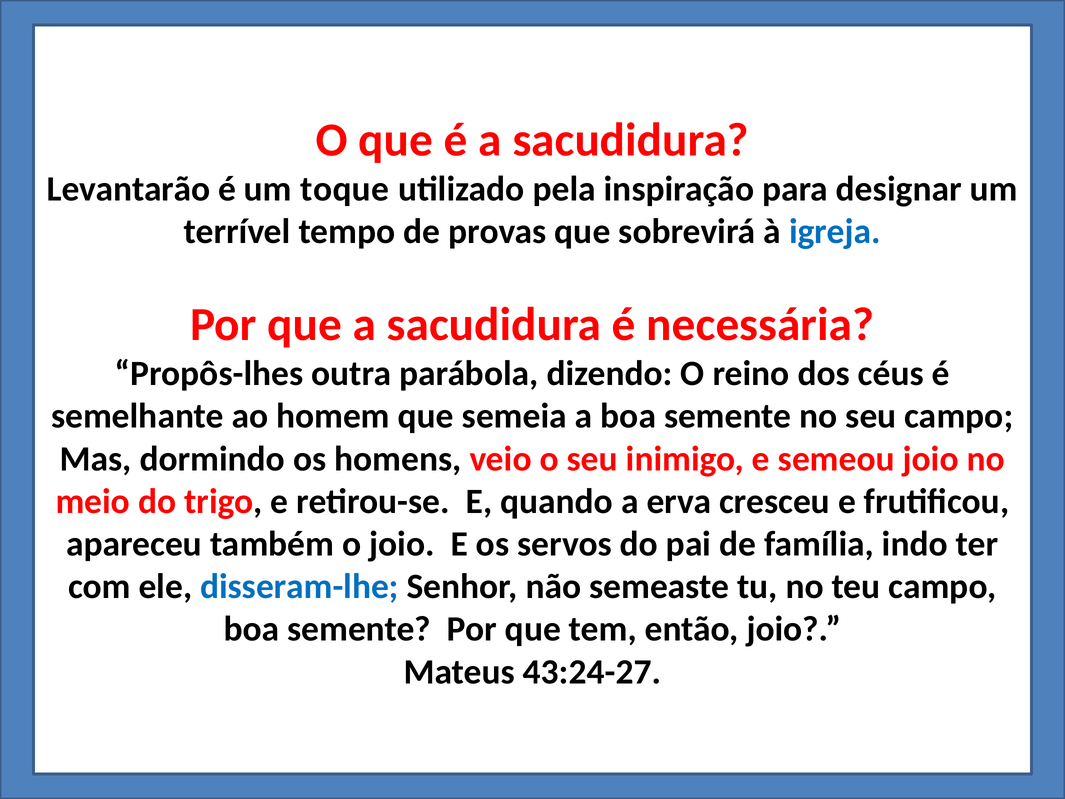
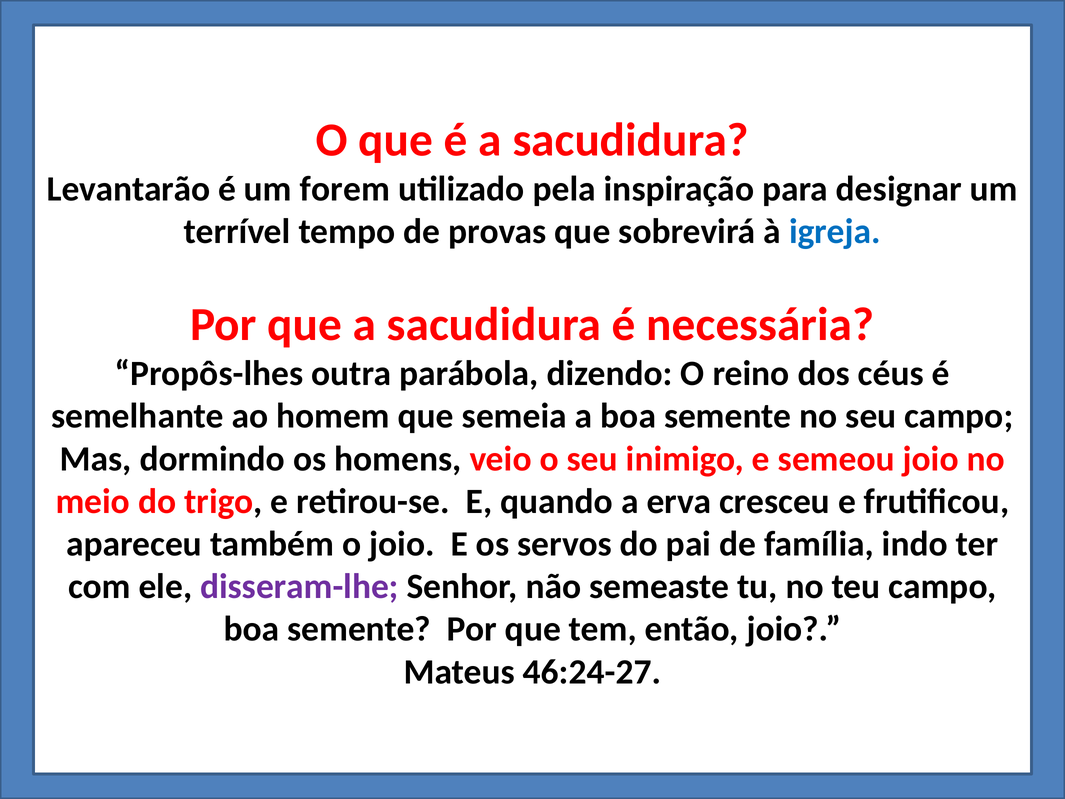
toque: toque -> forem (345, 189)
disseram-lhe colour: blue -> purple (299, 586)
43:24-27: 43:24-27 -> 46:24-27 (592, 672)
